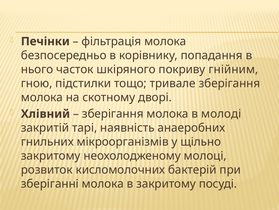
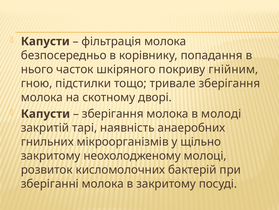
Печінки: Печінки -> Капусти (45, 41)
Хлівний: Хлівний -> Капусти (45, 114)
